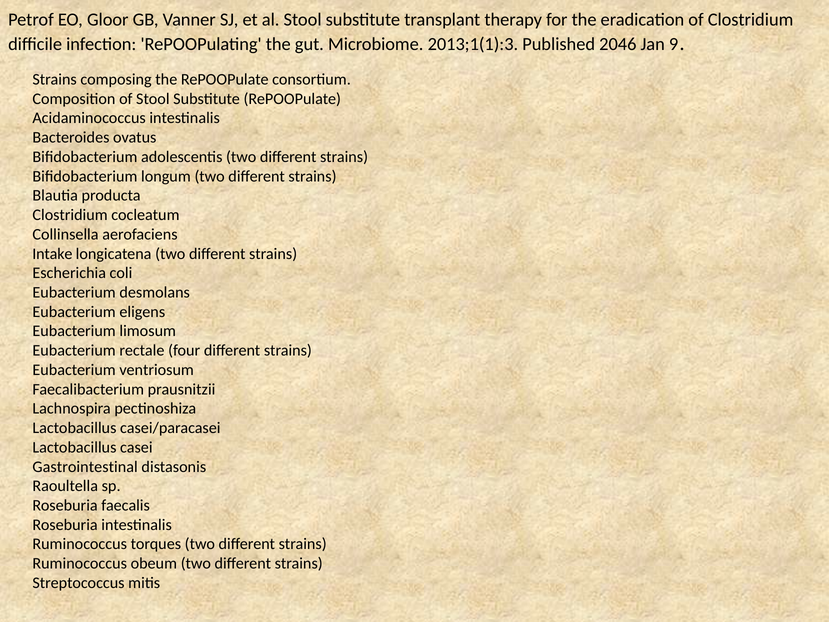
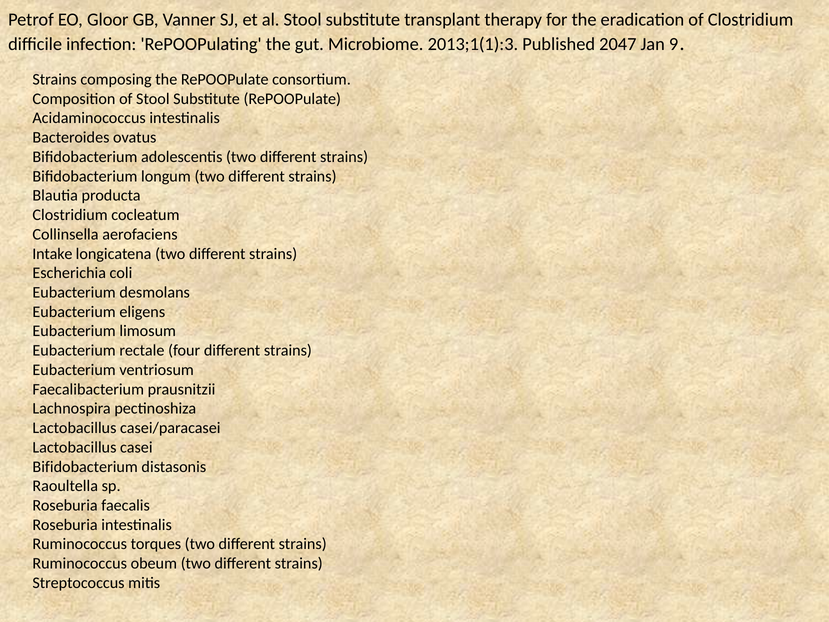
2046: 2046 -> 2047 (618, 44)
Gastrointestinal: Gastrointestinal -> Bifidobacterium (85, 466)
